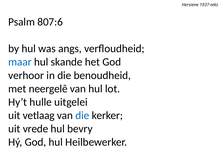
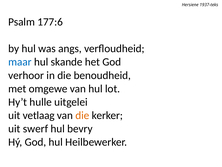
807:6: 807:6 -> 177:6 (50, 22)
neergelê: neergelê -> omgewe (48, 88)
die colour: blue -> orange (82, 115)
vrede: vrede -> swerf (35, 128)
